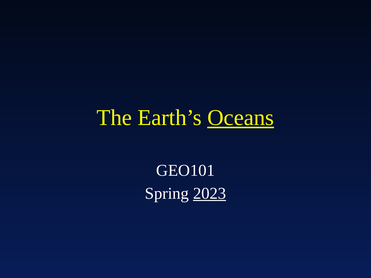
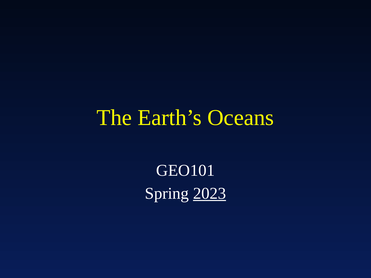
Oceans underline: present -> none (241, 118)
